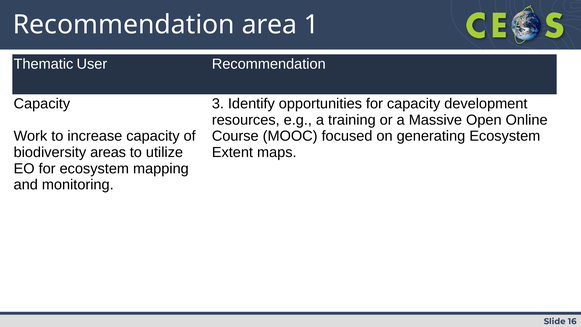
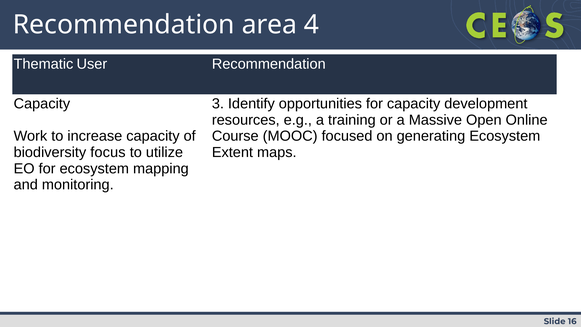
1: 1 -> 4 (312, 25)
areas: areas -> focus (108, 152)
